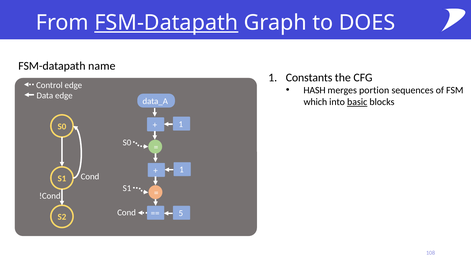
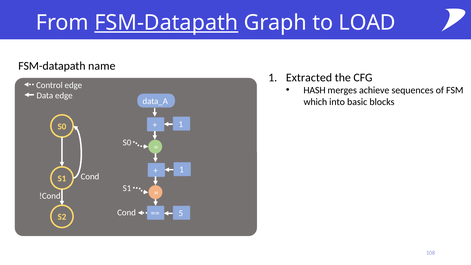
DOES: DOES -> LOAD (367, 23)
Constants: Constants -> Extracted (309, 77)
portion: portion -> achieve (374, 90)
basic underline: present -> none (357, 102)
